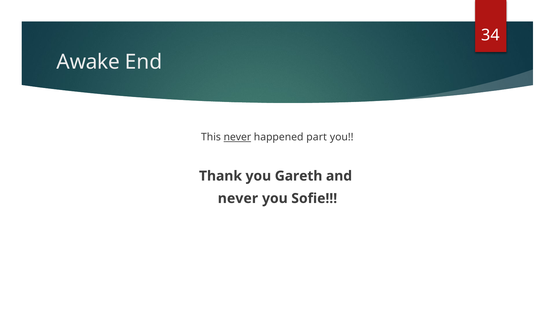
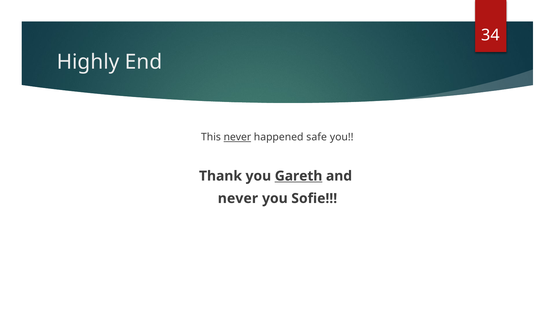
Awake: Awake -> Highly (88, 62)
part: part -> safe (317, 137)
Gareth underline: none -> present (299, 176)
